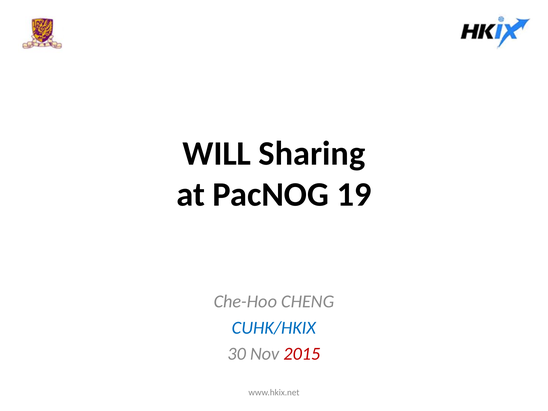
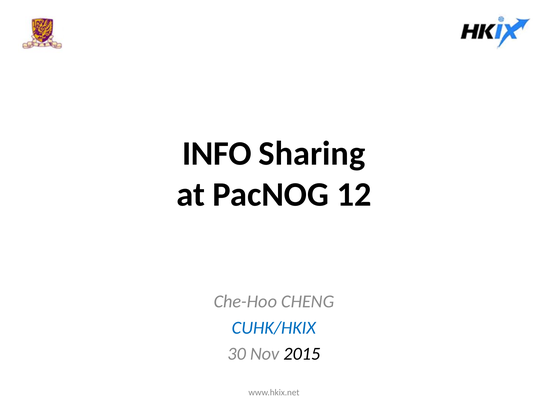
WILL: WILL -> INFO (217, 154)
19: 19 -> 12 (354, 195)
2015 colour: red -> black (302, 354)
